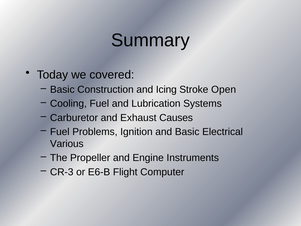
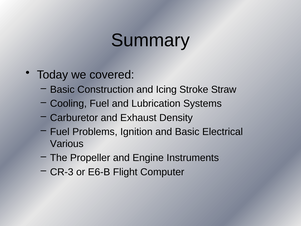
Open: Open -> Straw (224, 89)
Causes: Causes -> Density (176, 118)
